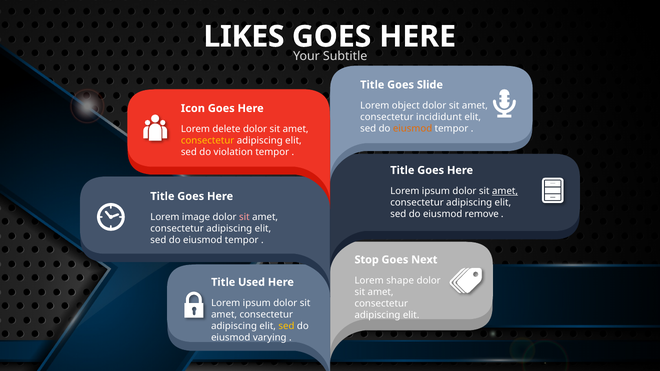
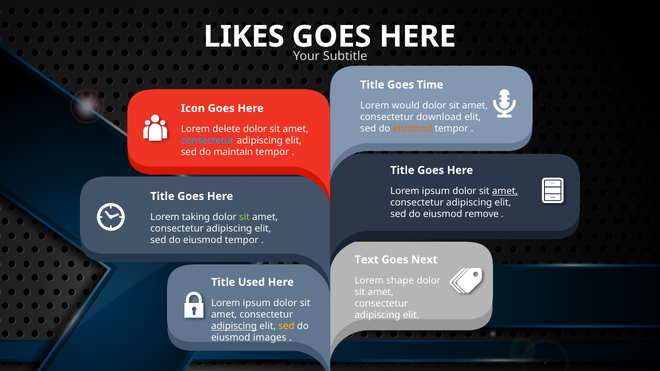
Slide: Slide -> Time (430, 85)
object: object -> would (406, 106)
incididunt: incididunt -> download (439, 117)
consectetur colour: yellow -> light blue (208, 141)
violation: violation -> maintain (233, 152)
image: image -> taking (196, 217)
sit colour: pink -> light green (244, 217)
Stop: Stop -> Text (367, 260)
adipiscing underline: none -> present (234, 326)
varying: varying -> images (270, 338)
